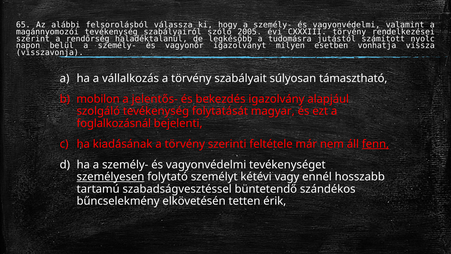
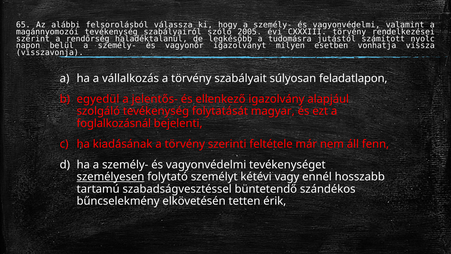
támasztható: támasztható -> feladatlapon (353, 78)
mobilon: mobilon -> egyedül (98, 99)
bekezdés: bekezdés -> ellenkező (221, 99)
fenn underline: present -> none (375, 144)
